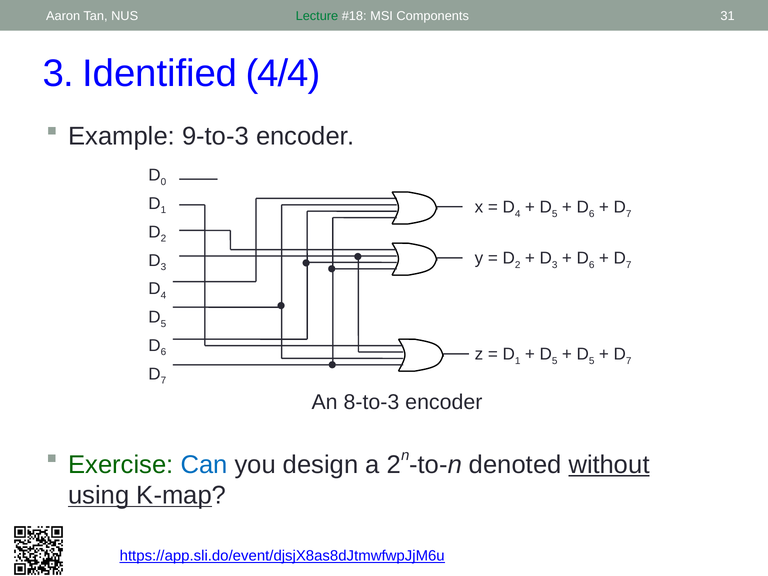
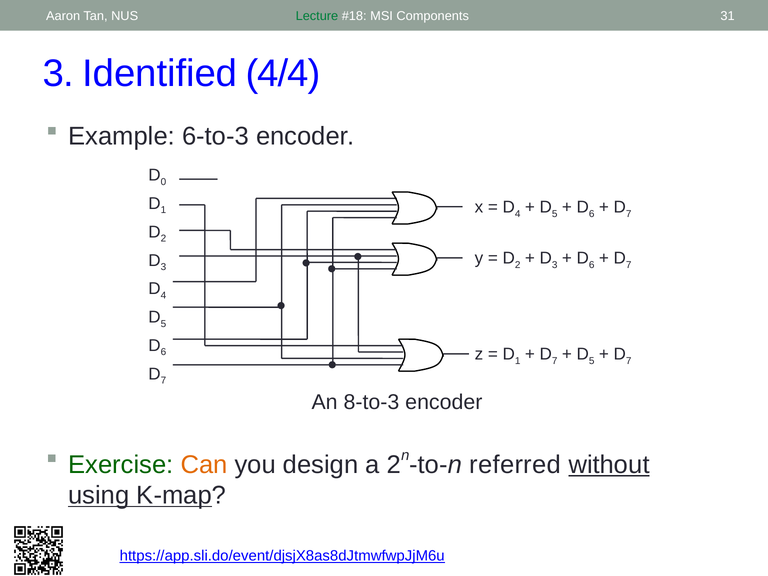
9-to-3: 9-to-3 -> 6-to-3 (215, 136)
5: 5 -> 7 (555, 361)
Can colour: blue -> orange (204, 465)
denoted: denoted -> referred (515, 465)
